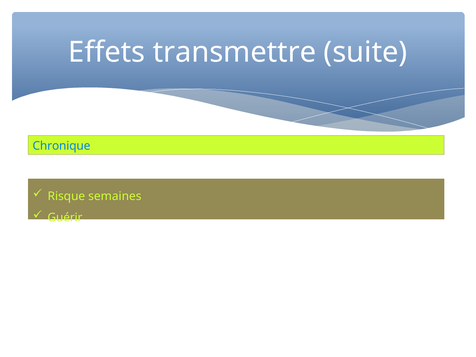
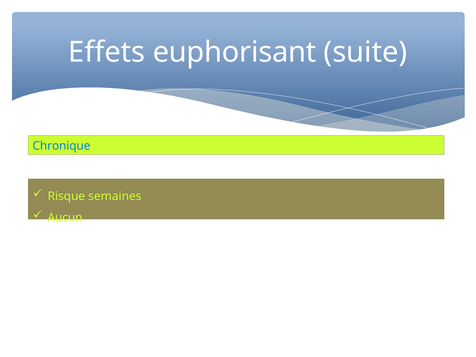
transmettre: transmettre -> euphorisant (235, 52)
Guérir: Guérir -> Aucun (65, 218)
